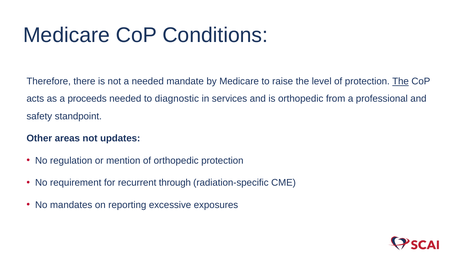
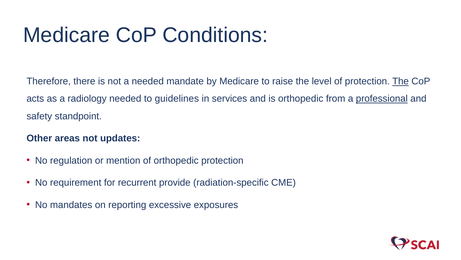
proceeds: proceeds -> radiology (87, 99)
diagnostic: diagnostic -> guidelines (177, 99)
professional underline: none -> present (382, 99)
through: through -> provide (175, 182)
